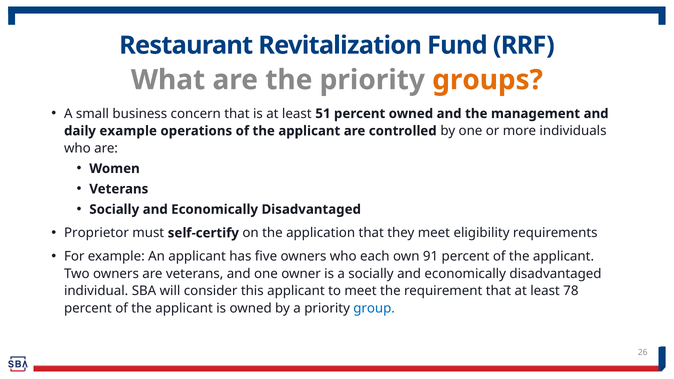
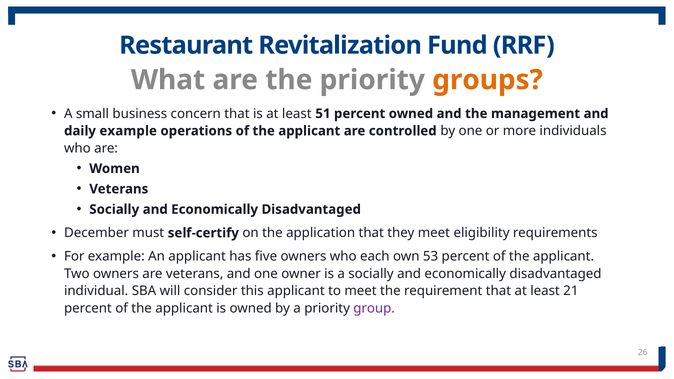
Proprietor: Proprietor -> December (96, 233)
91: 91 -> 53 (431, 257)
78: 78 -> 21 (571, 291)
group colour: blue -> purple (374, 308)
